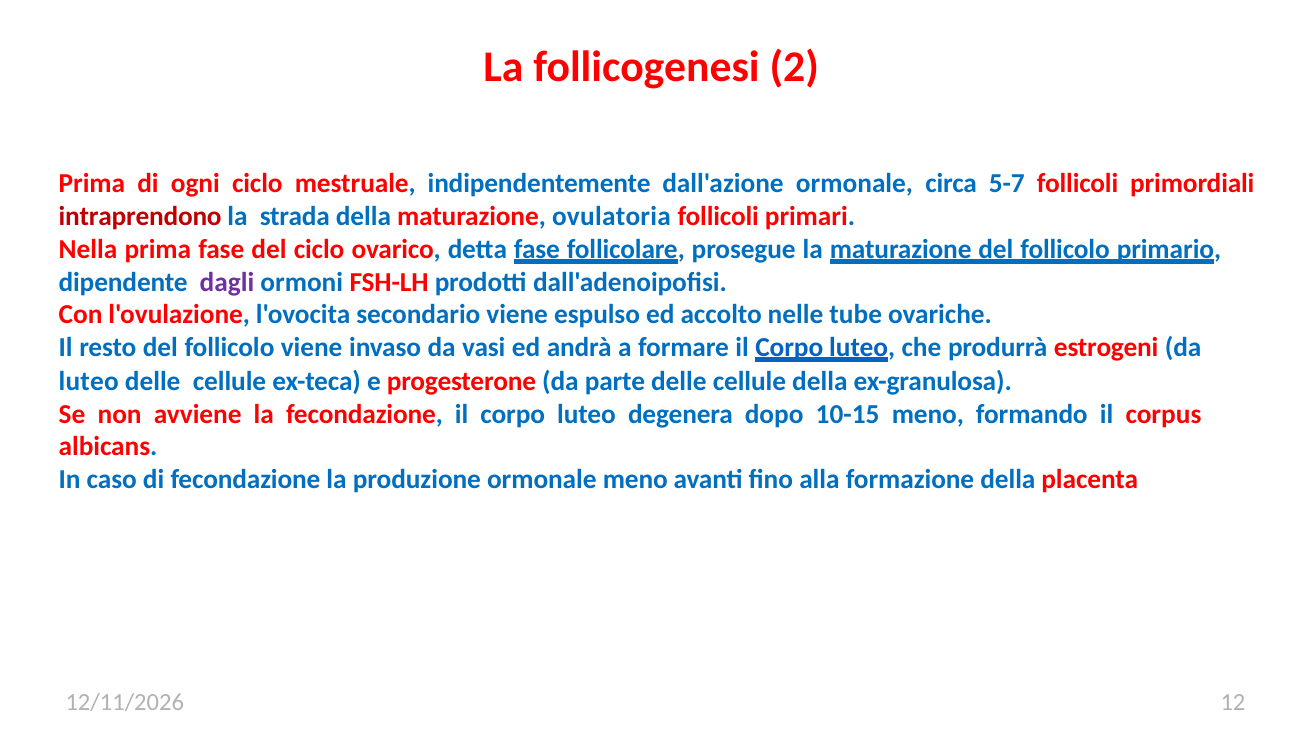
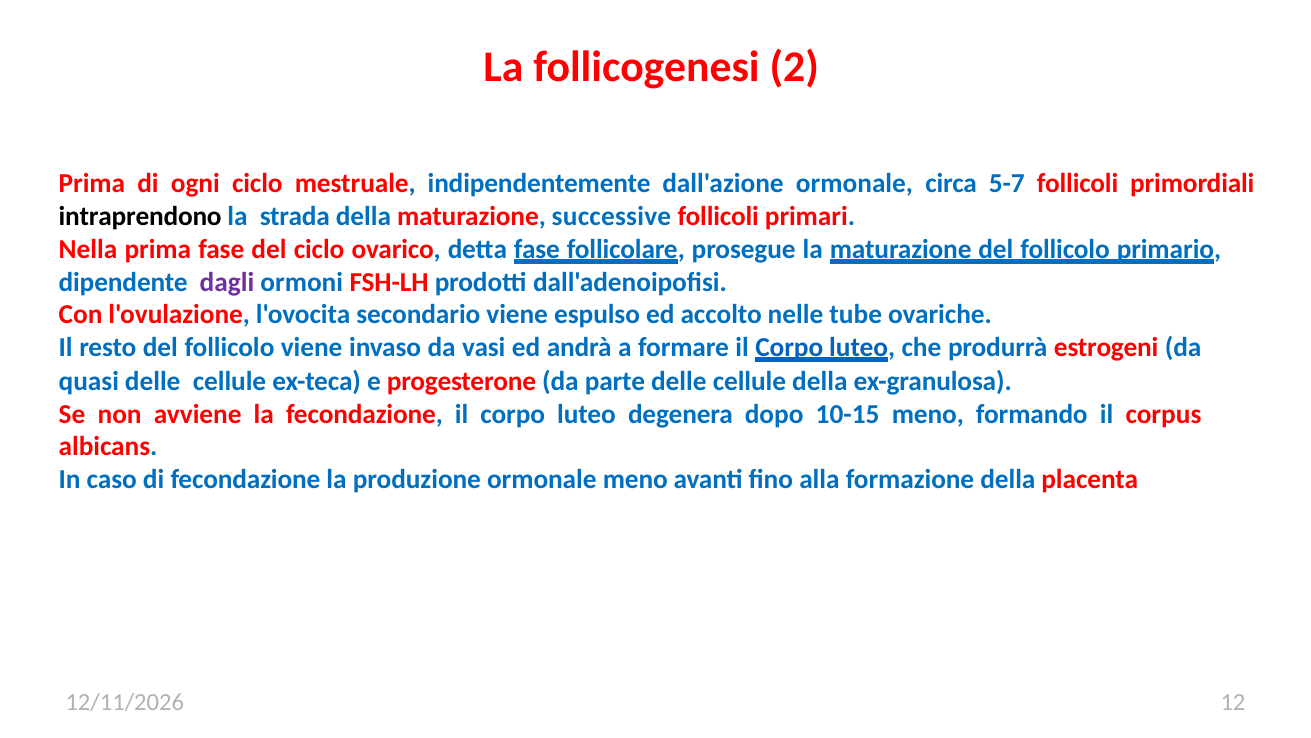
intraprendono colour: red -> black (140, 216)
ovulatoria: ovulatoria -> successive (611, 216)
luteo: luteo -> quasi (89, 381)
